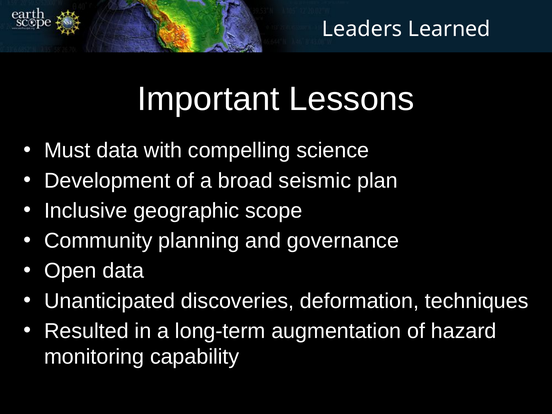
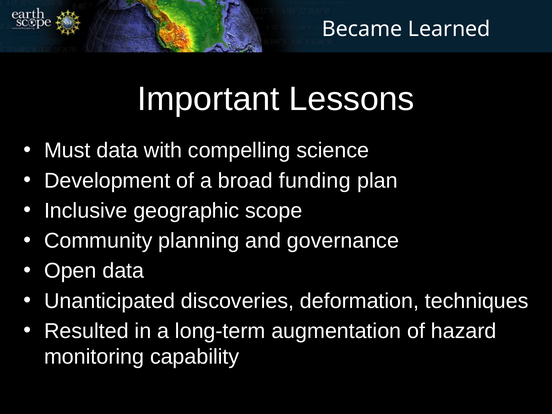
Leaders: Leaders -> Became (362, 29)
seismic: seismic -> funding (315, 181)
